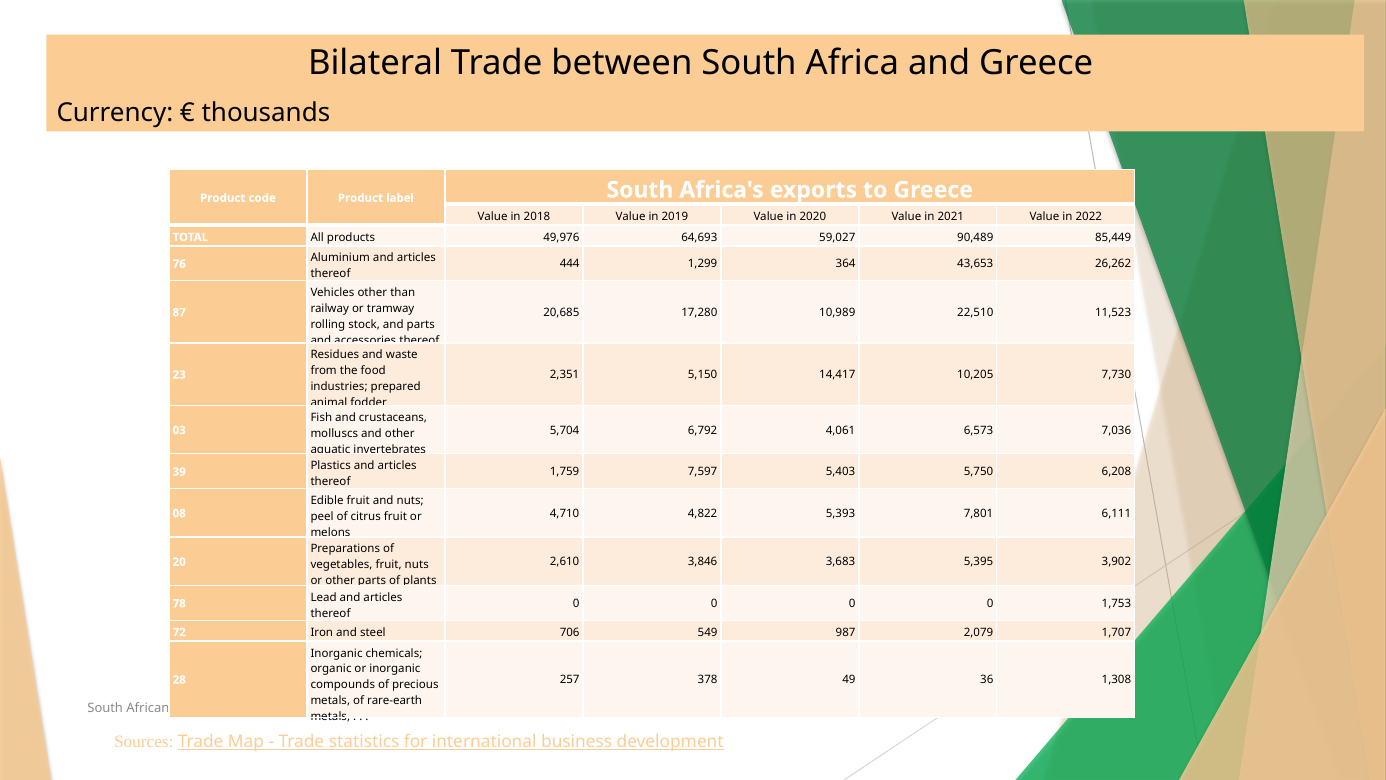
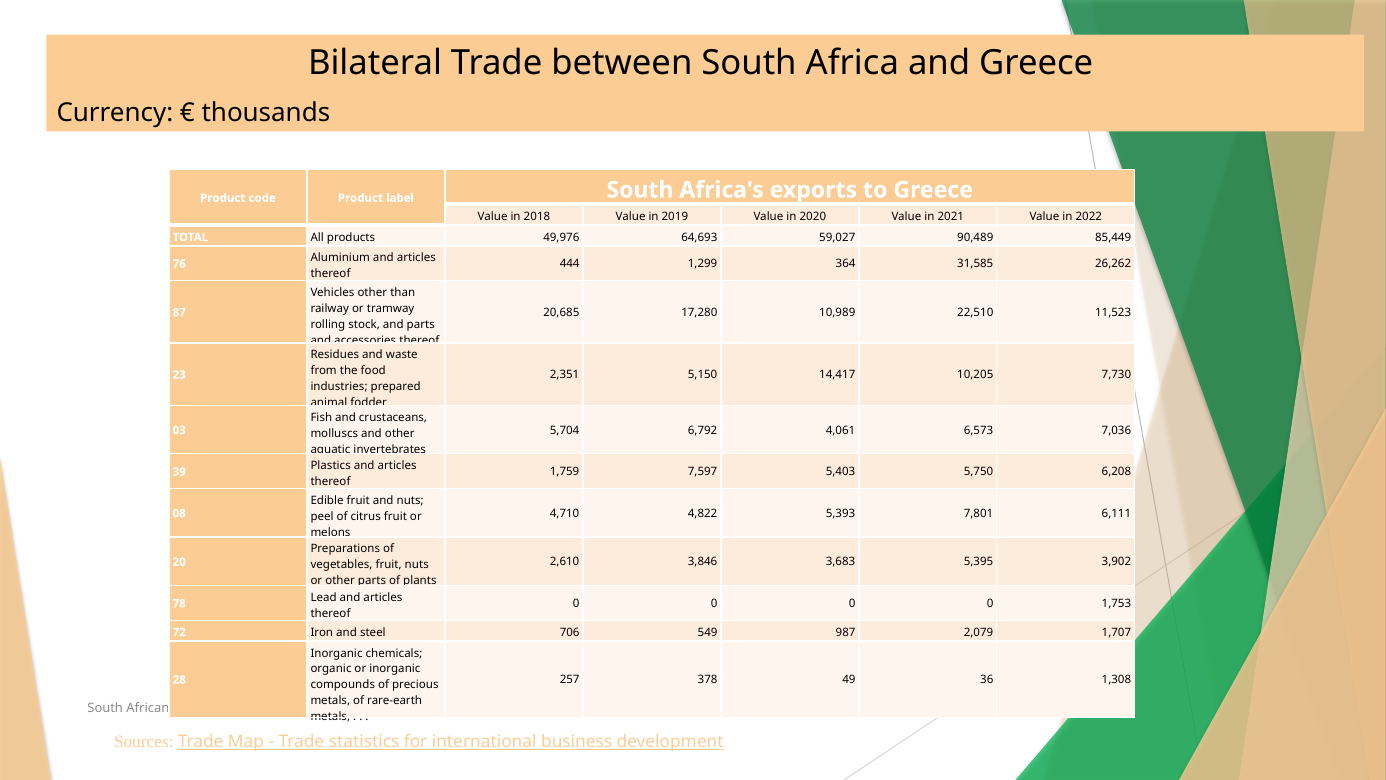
43,653: 43,653 -> 31,585 (975, 264)
